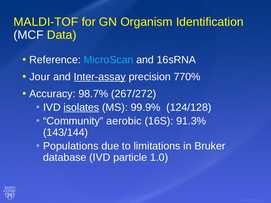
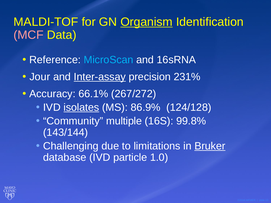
Organism underline: none -> present (147, 22)
MCF colour: white -> pink (29, 35)
770%: 770% -> 231% (187, 77)
98.7%: 98.7% -> 66.1% (93, 94)
99.9%: 99.9% -> 86.9% (146, 108)
aerobic: aerobic -> multiple (124, 121)
91.3%: 91.3% -> 99.8% (191, 121)
Populations: Populations -> Challenging (71, 146)
Bruker underline: none -> present (210, 146)
